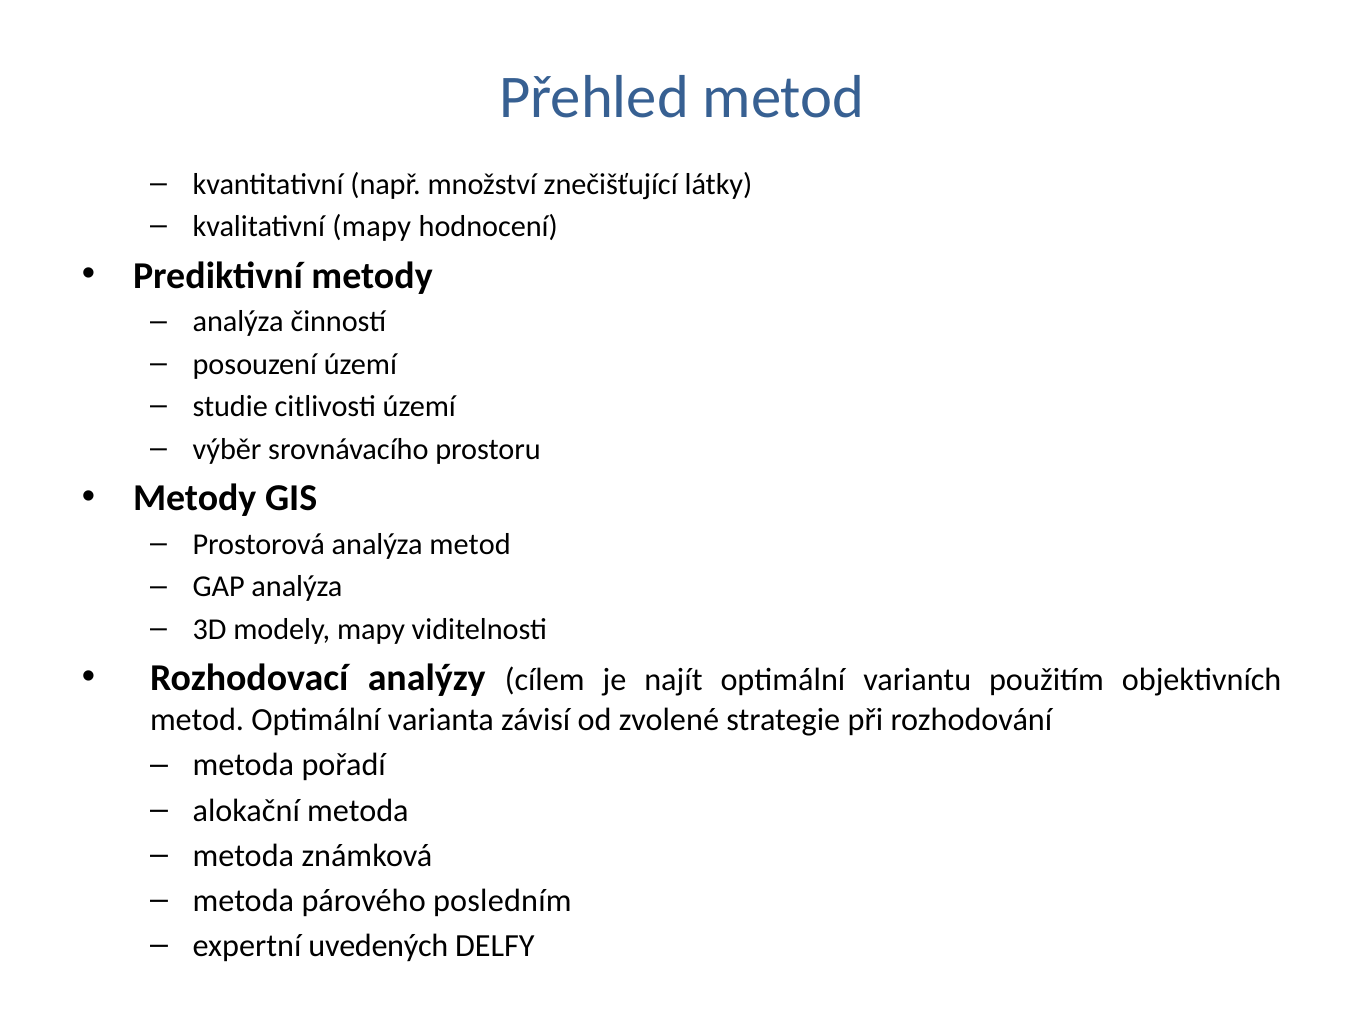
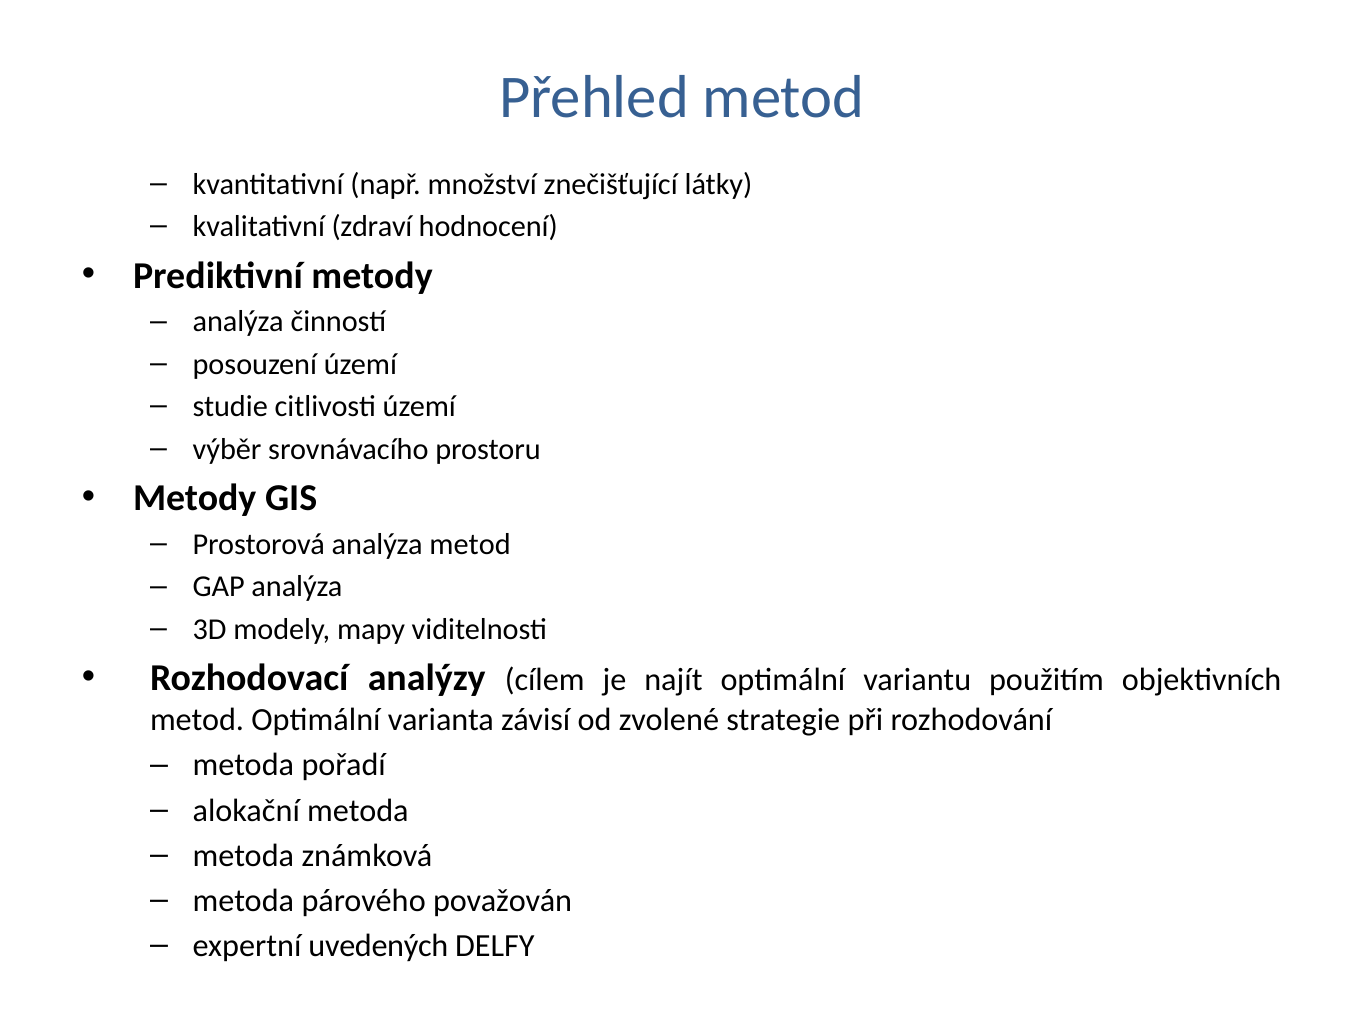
kvalitativní mapy: mapy -> zdraví (372, 226)
posledním: posledním -> považován (503, 901)
